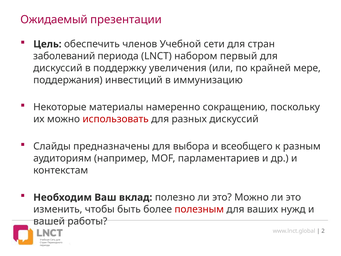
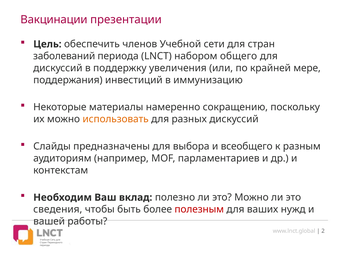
Ожидаемый: Ожидаемый -> Вакцинации (54, 20)
первый: первый -> общего (239, 56)
использовать colour: red -> orange (116, 119)
изменить: изменить -> сведения (58, 209)
